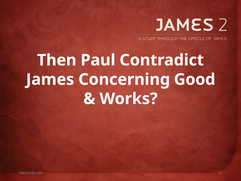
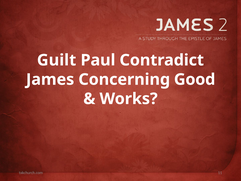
Then: Then -> Guilt (57, 60)
